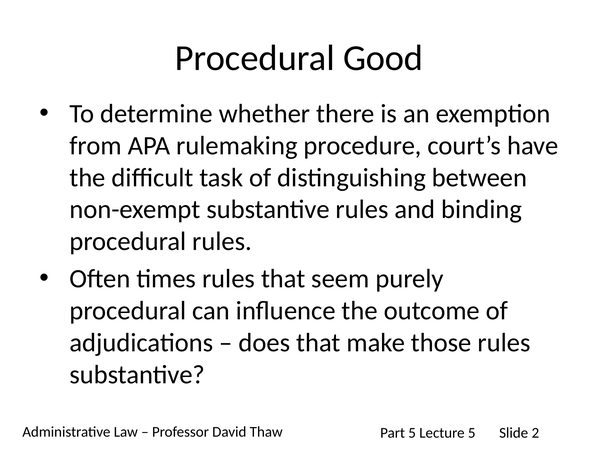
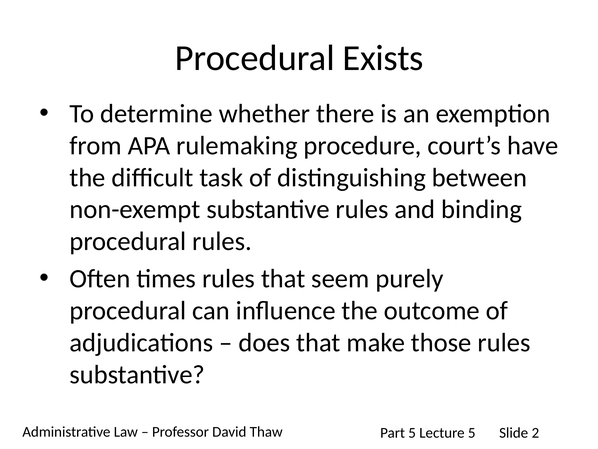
Good: Good -> Exists (383, 58)
